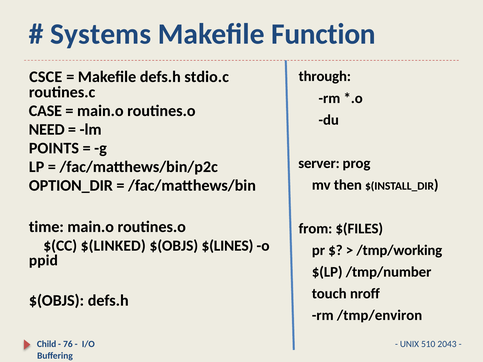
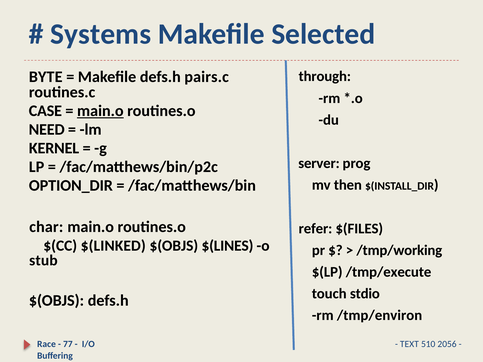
Function: Function -> Selected (323, 34)
CSCE: CSCE -> BYTE (46, 77)
stdio.c: stdio.c -> pairs.c (207, 77)
main.o underline: none -> present (100, 111)
POINTS: POINTS -> KERNEL (54, 148)
time: time -> char (46, 227)
from: from -> refer (315, 229)
ppid: ppid -> stub (43, 261)
/tmp/number: /tmp/number -> /tmp/execute (389, 272)
nroff: nroff -> stdio (365, 294)
Child: Child -> Race (46, 344)
76: 76 -> 77 (68, 344)
UNIX: UNIX -> TEXT (409, 344)
2043: 2043 -> 2056 (447, 344)
